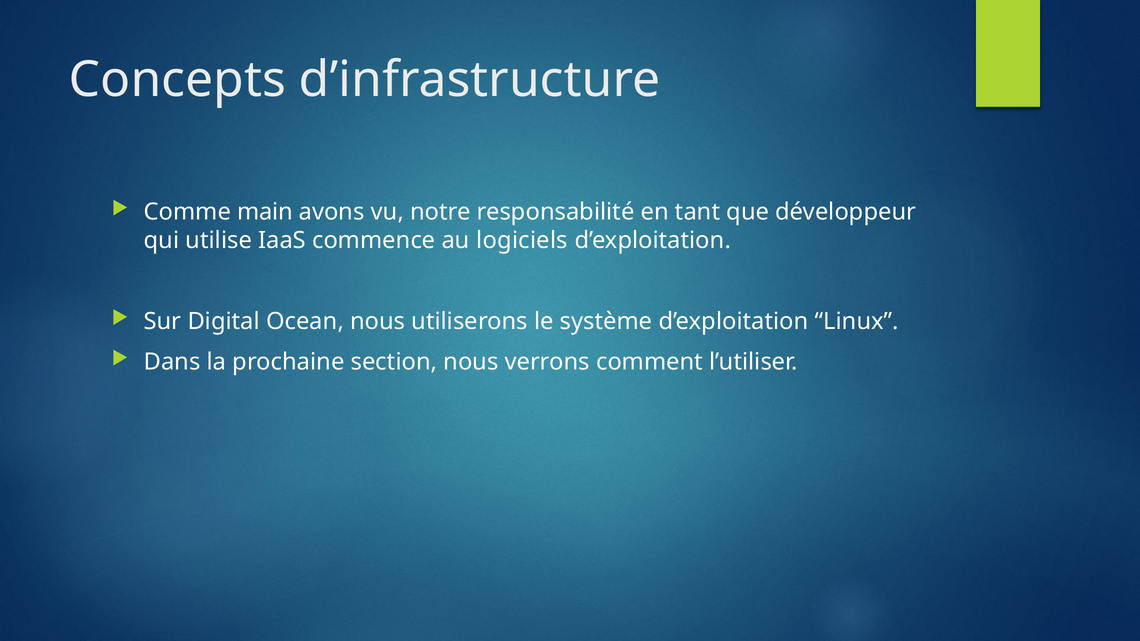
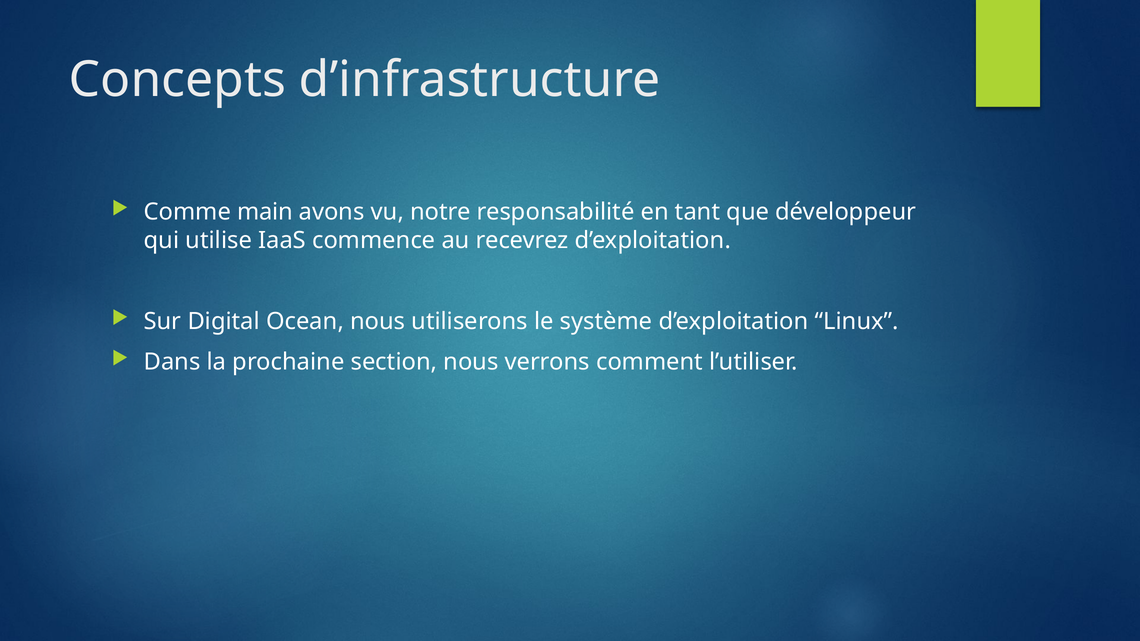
logiciels: logiciels -> recevrez (522, 241)
